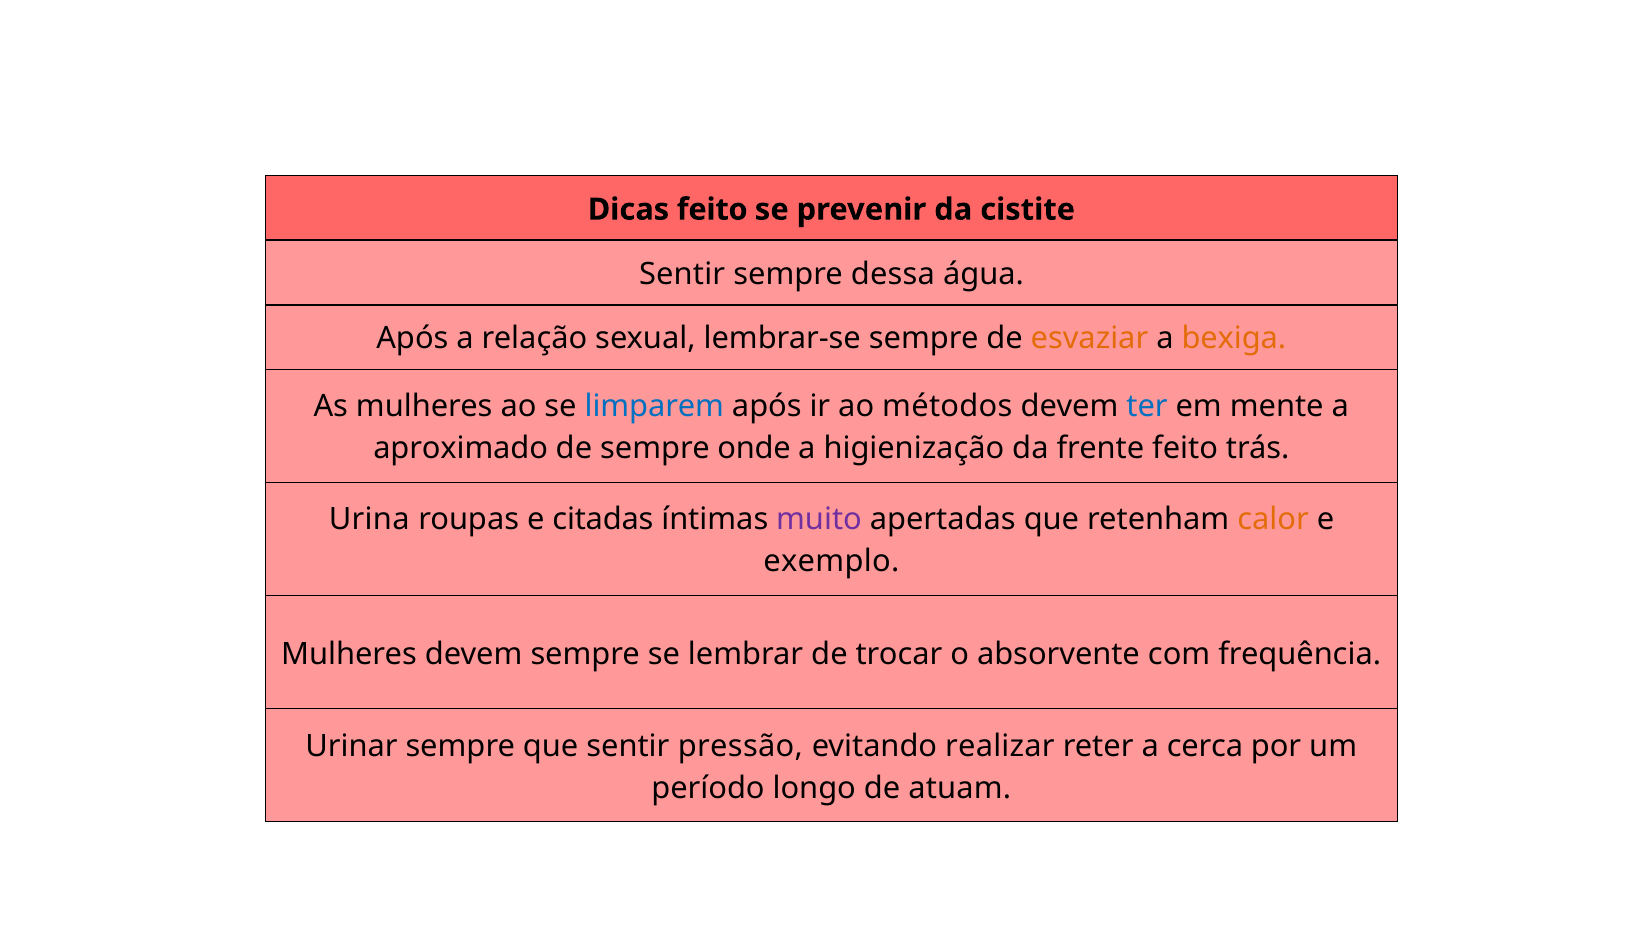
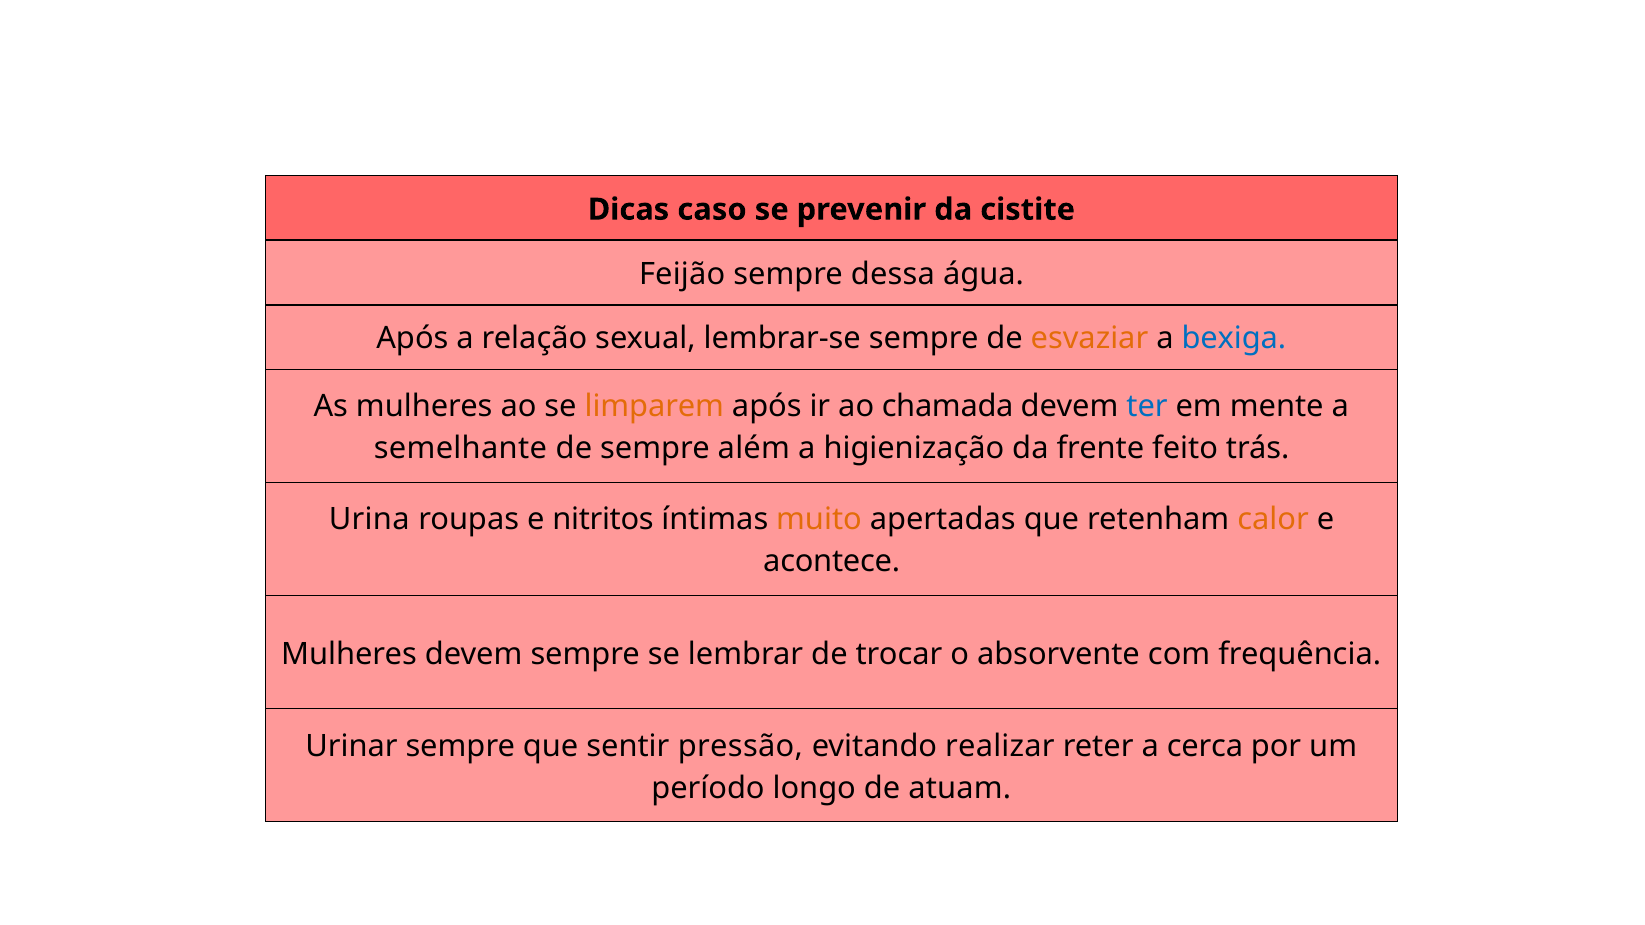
Dicas feito: feito -> caso (712, 210)
Sentir: Sentir -> Feijão (682, 274)
bexiga colour: orange -> blue (1234, 339)
limparem colour: blue -> orange (654, 407)
métodos: métodos -> chamada (948, 407)
aproximado: aproximado -> semelhante (460, 449)
onde: onde -> além (754, 449)
citadas: citadas -> nitritos (603, 520)
muito colour: purple -> orange (819, 520)
exemplo: exemplo -> acontece (832, 562)
